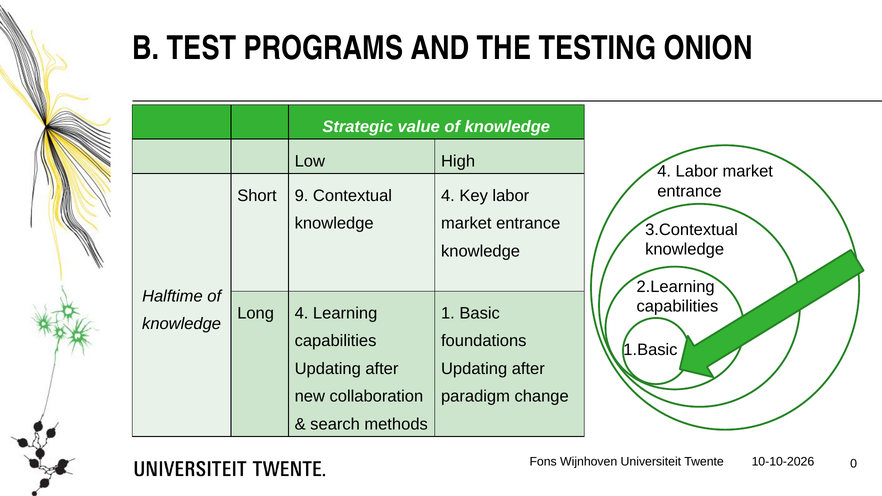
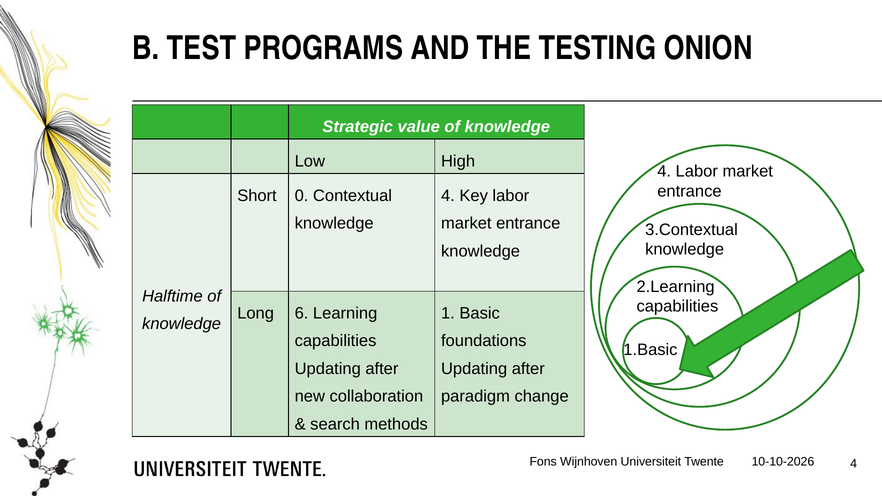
9: 9 -> 0 (302, 196)
Long 4: 4 -> 6 (302, 313)
Twente 0: 0 -> 4 (854, 464)
